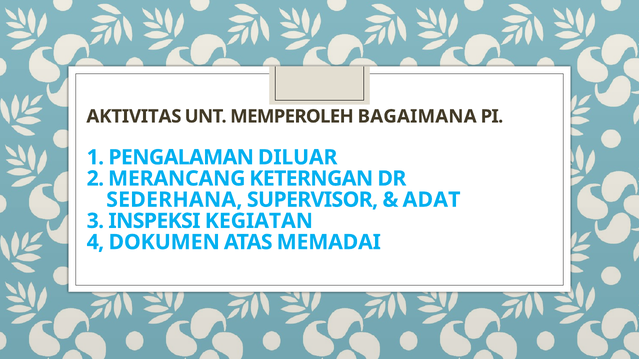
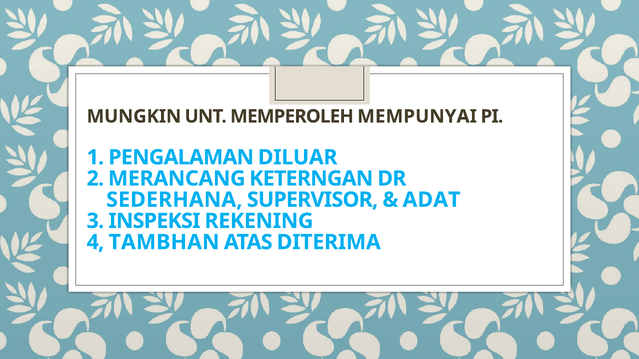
AKTIVITAS: AKTIVITAS -> MUNGKIN (134, 117)
BAGAIMANA: BAGAIMANA -> MEMPUNYAI (417, 117)
KEGIATAN: KEGIATAN -> REKENING (259, 221)
DOKUMEN: DOKUMEN -> TAMBHAN (164, 242)
MEMADAI: MEMADAI -> DITERIMA (329, 242)
